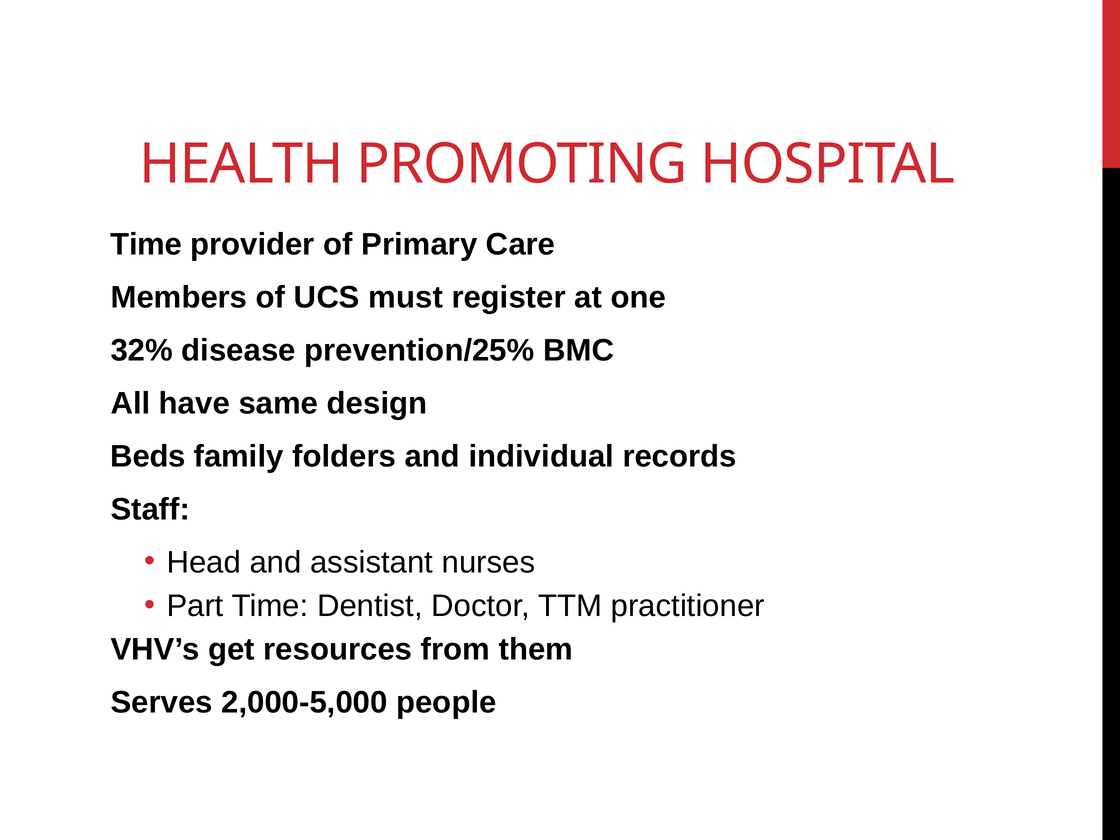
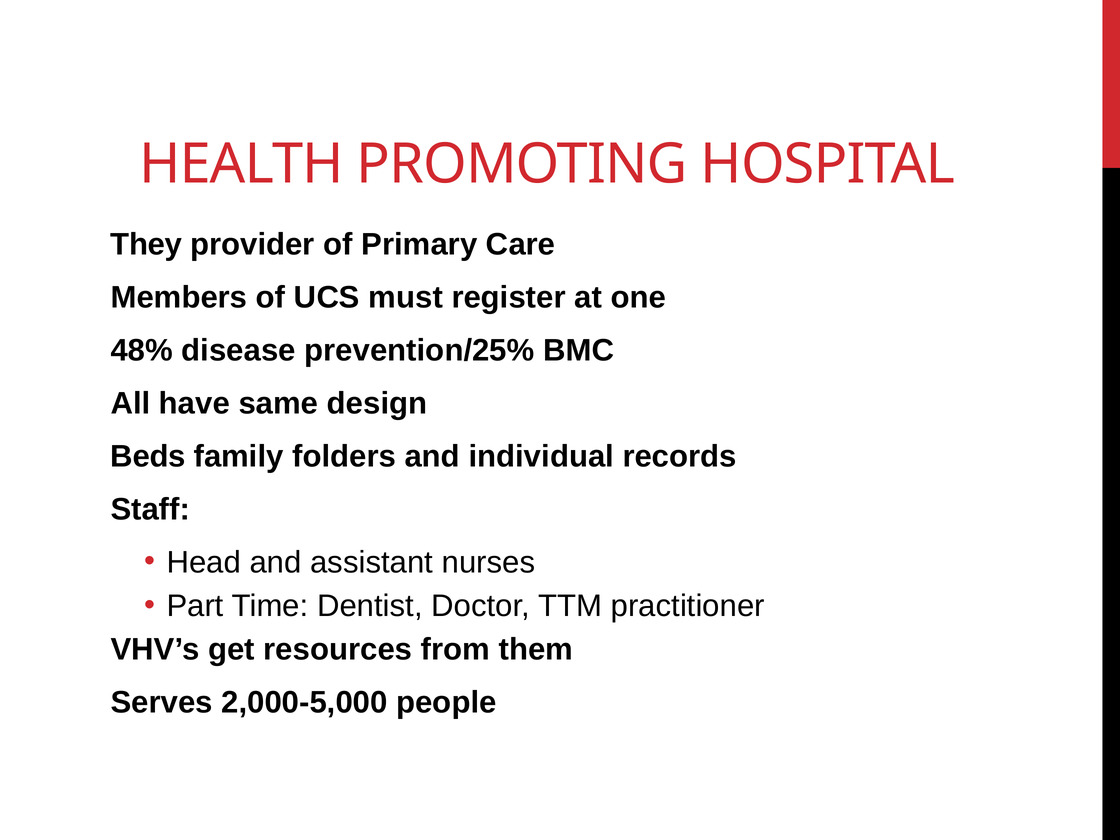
Time: Time -> They (146, 245)
32%: 32% -> 48% (142, 351)
